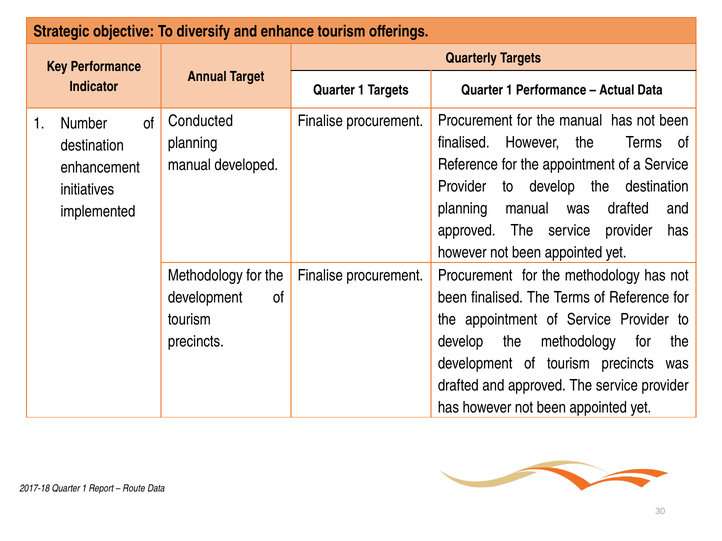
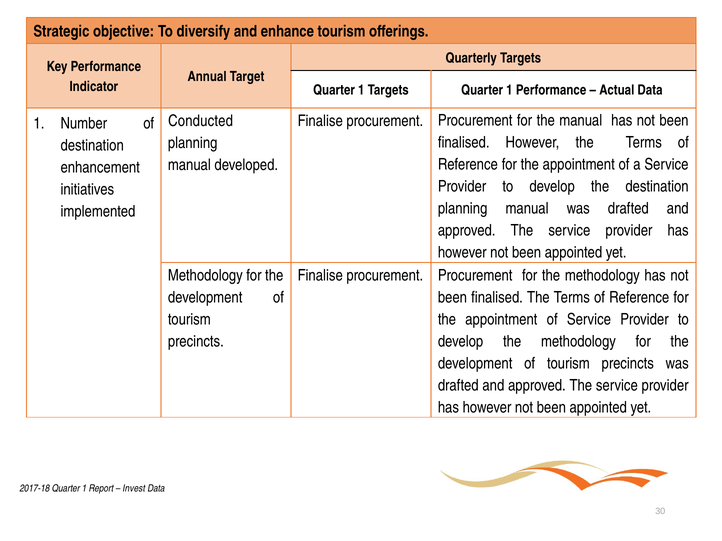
Route: Route -> Invest (134, 489)
